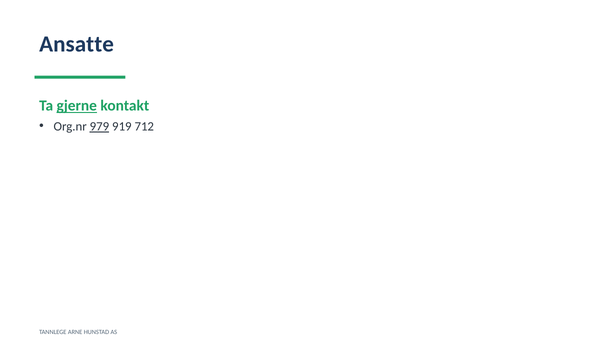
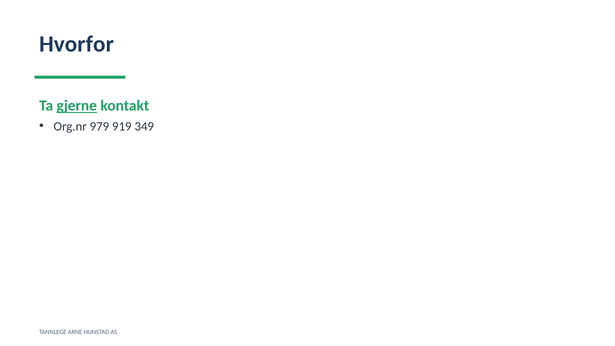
Ansatte: Ansatte -> Hvorfor (76, 44)
979 underline: present -> none (99, 126)
712: 712 -> 349 (144, 126)
